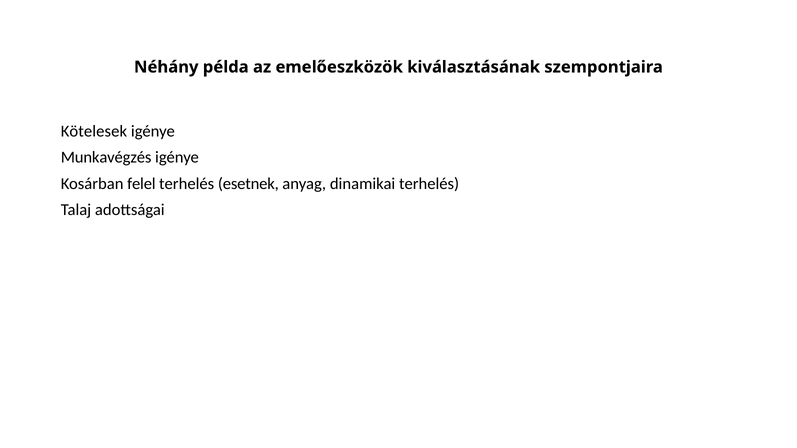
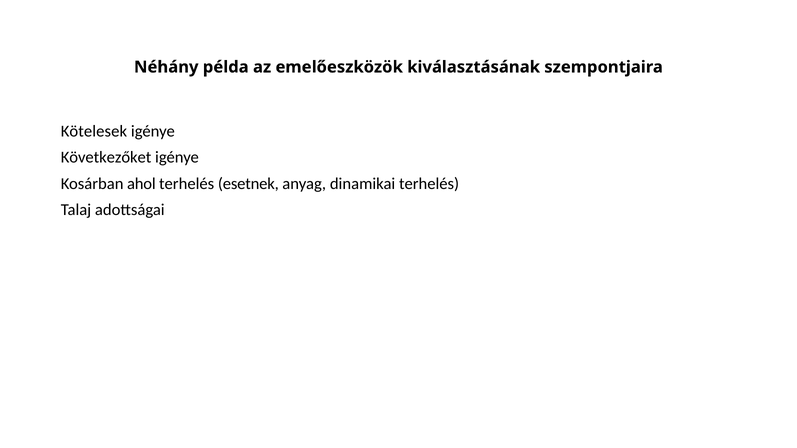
Munkavégzés: Munkavégzés -> Következőket (106, 157)
felel: felel -> ahol (141, 184)
